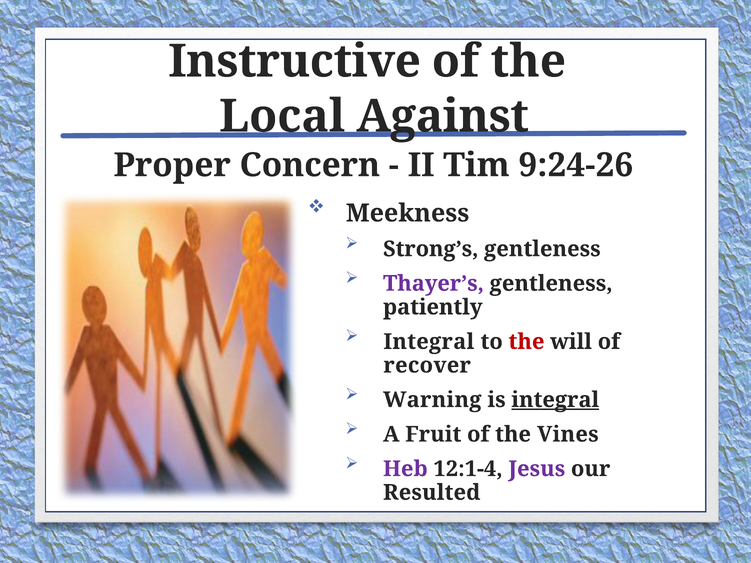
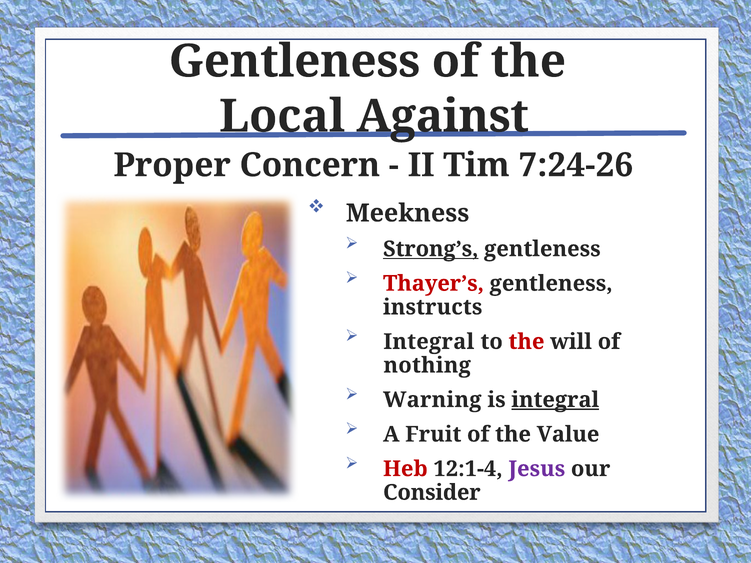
Instructive: Instructive -> Gentleness (295, 61)
9:24-26: 9:24-26 -> 7:24-26 (576, 165)
Strong’s underline: none -> present (431, 249)
Thayer’s colour: purple -> red (434, 284)
patiently: patiently -> instructs (433, 307)
recover: recover -> nothing (427, 365)
Vines: Vines -> Value (568, 435)
Heb colour: purple -> red (405, 469)
Resulted: Resulted -> Consider (432, 493)
